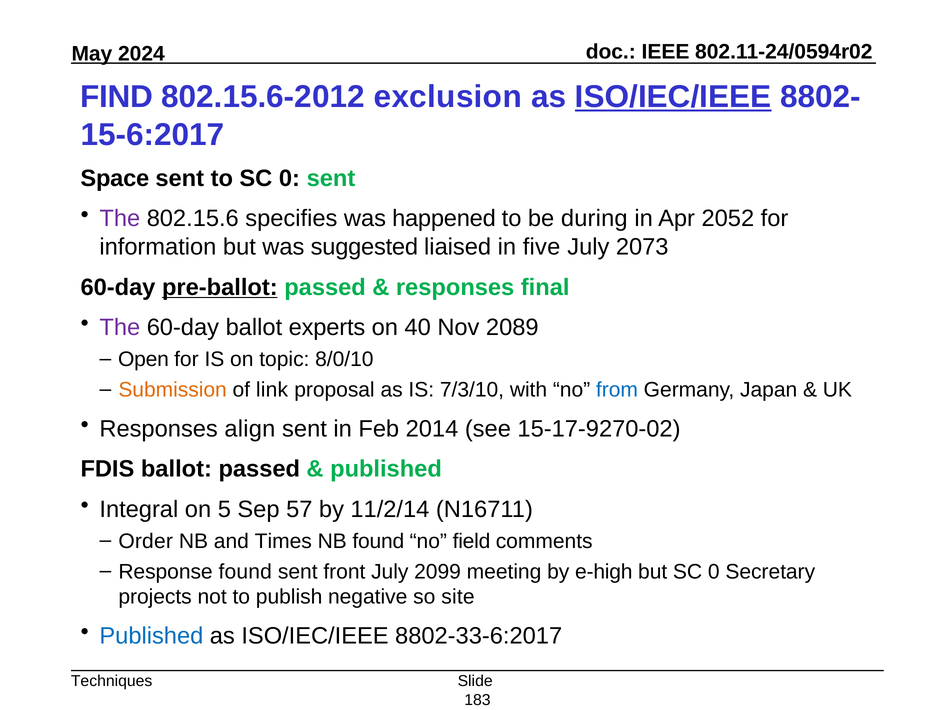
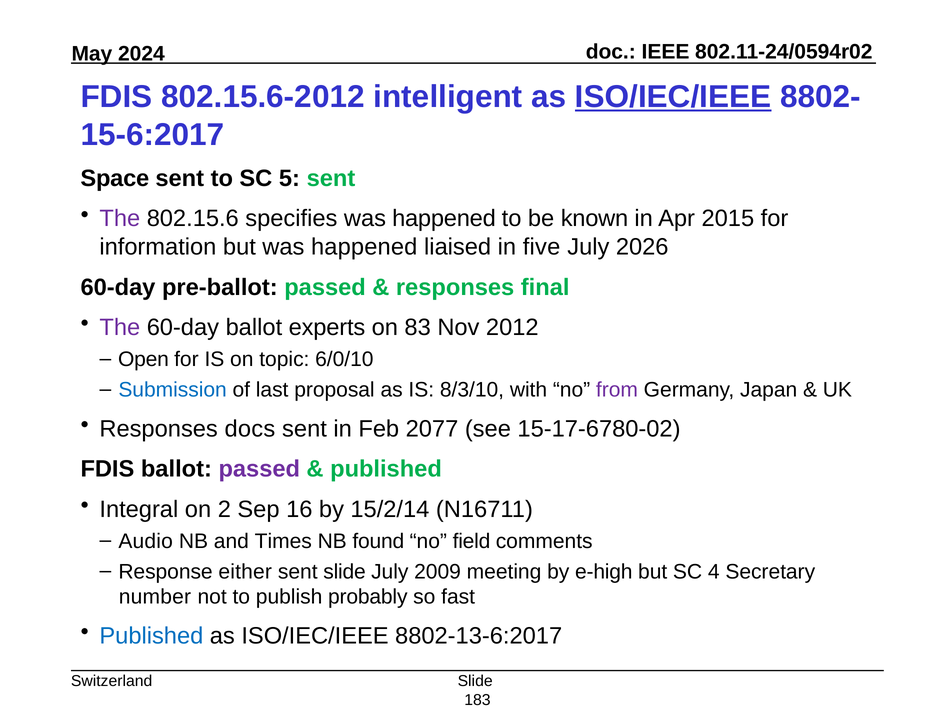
FIND: FIND -> FDIS (116, 97)
exclusion: exclusion -> intelligent (448, 97)
to SC 0: 0 -> 5 (289, 178)
during: during -> known (594, 219)
2052: 2052 -> 2015 (728, 219)
but was suggested: suggested -> happened (364, 247)
2073: 2073 -> 2026 (642, 247)
pre-ballot underline: present -> none (220, 287)
40: 40 -> 83 (418, 328)
2089: 2089 -> 2012 (512, 328)
8/0/10: 8/0/10 -> 6/0/10 (344, 360)
Submission colour: orange -> blue (173, 390)
link: link -> last (272, 390)
7/3/10: 7/3/10 -> 8/3/10 (472, 390)
from colour: blue -> purple (617, 390)
align: align -> docs (250, 429)
2014: 2014 -> 2077 (432, 429)
15-17-9270-02: 15-17-9270-02 -> 15-17-6780-02 (599, 429)
passed colour: black -> purple (259, 469)
5: 5 -> 2 (224, 509)
57: 57 -> 16 (299, 509)
11/2/14: 11/2/14 -> 15/2/14 (390, 509)
Order: Order -> Audio (146, 541)
Response found: found -> either (245, 572)
sent front: front -> slide (345, 572)
2099: 2099 -> 2009 (438, 572)
but SC 0: 0 -> 4 (714, 572)
projects: projects -> number (155, 597)
negative: negative -> probably (368, 597)
site: site -> fast (458, 597)
8802-33-6:2017: 8802-33-6:2017 -> 8802-13-6:2017 (479, 636)
Techniques: Techniques -> Switzerland (112, 681)
